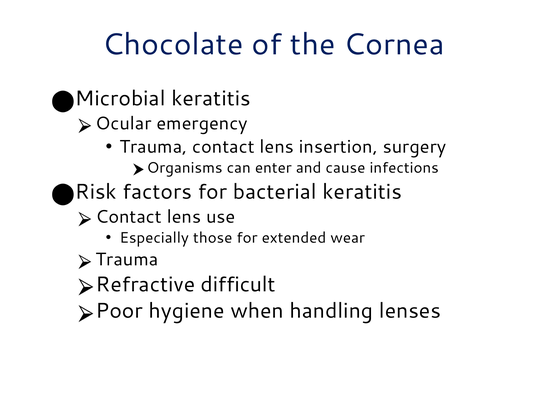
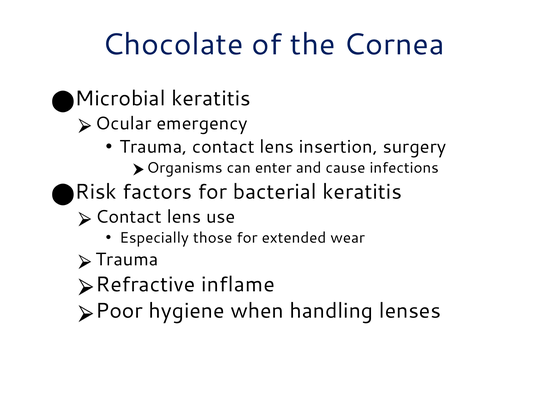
difficult: difficult -> inflame (238, 285)
